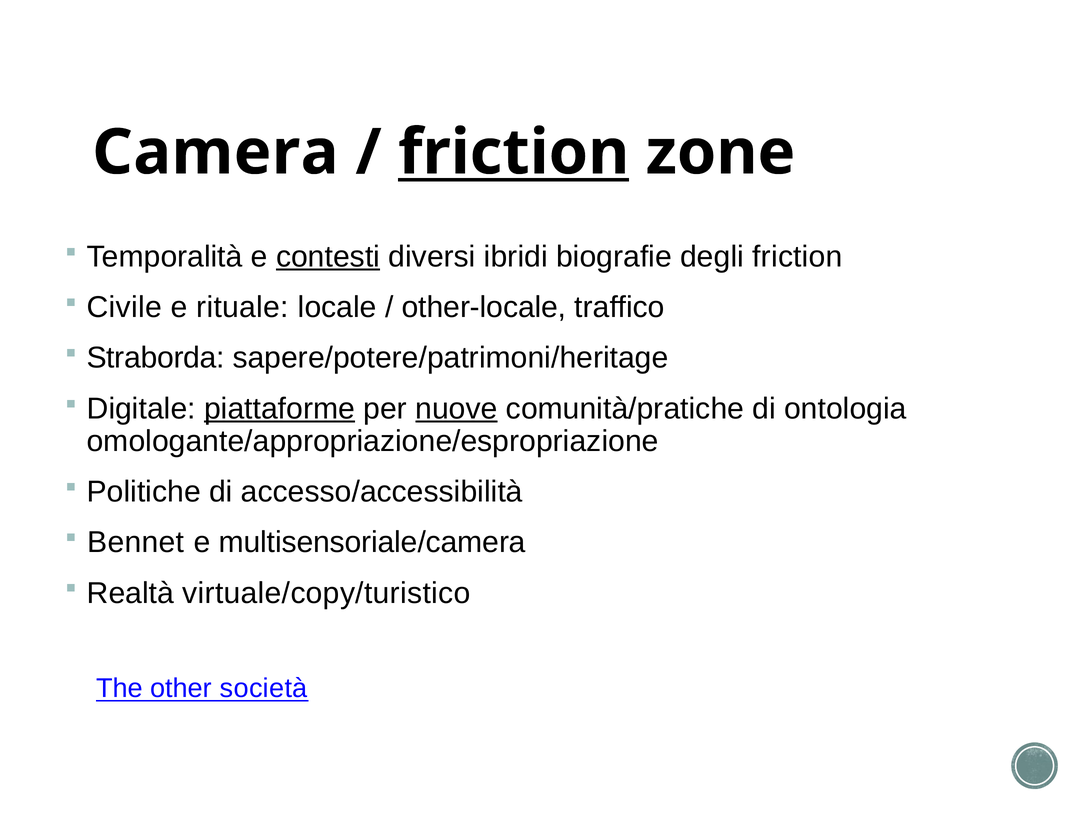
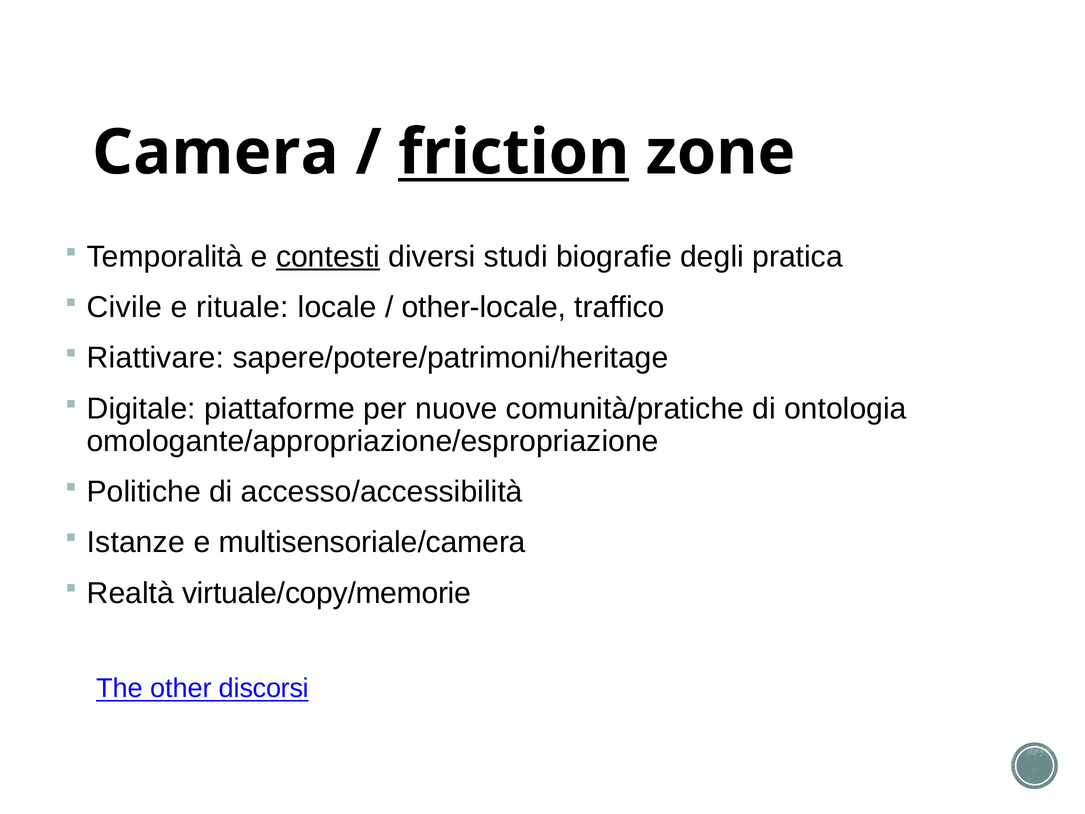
ibridi: ibridi -> studi (516, 257)
degli friction: friction -> pratica (798, 257)
Straborda: Straborda -> Riattivare (155, 358)
piattaforme underline: present -> none (280, 408)
nuove underline: present -> none (456, 408)
Bennet: Bennet -> Istanze (136, 542)
virtuale/copy/turistico: virtuale/copy/turistico -> virtuale/copy/memorie (327, 593)
società: società -> discorsi (264, 688)
